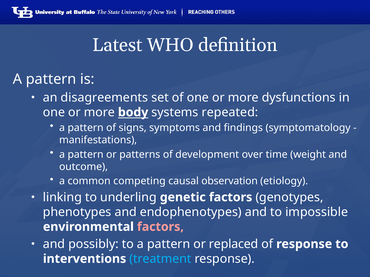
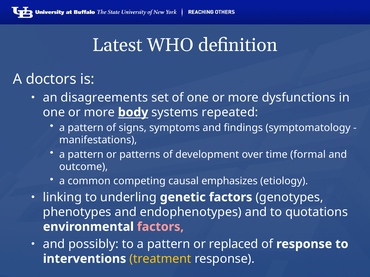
pattern: pattern -> doctors (51, 79)
weight: weight -> formal (308, 155)
observation: observation -> emphasizes (230, 181)
impossible: impossible -> quotations (317, 212)
treatment colour: light blue -> yellow (160, 259)
